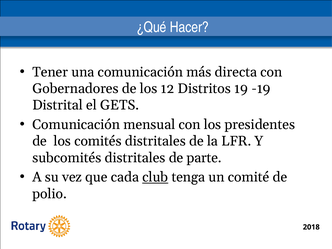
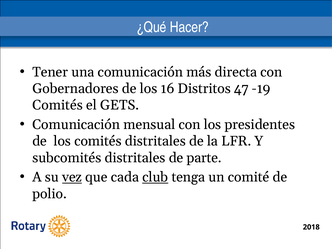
12: 12 -> 16 (167, 89)
19: 19 -> 47 (241, 89)
Distrital: Distrital -> Comités (58, 105)
vez underline: none -> present (72, 177)
